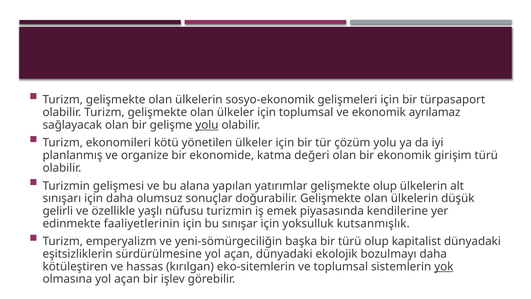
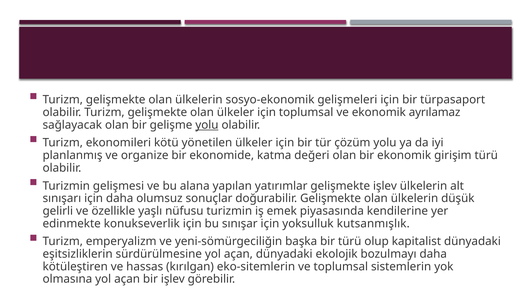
gelişmekte olup: olup -> işlev (385, 186)
faaliyetlerinin: faaliyetlerinin -> konukseverlik (142, 223)
yok underline: present -> none (444, 266)
